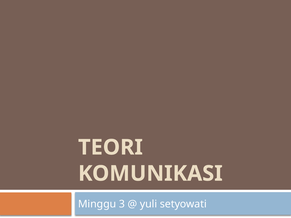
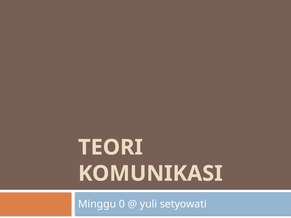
3: 3 -> 0 (122, 204)
